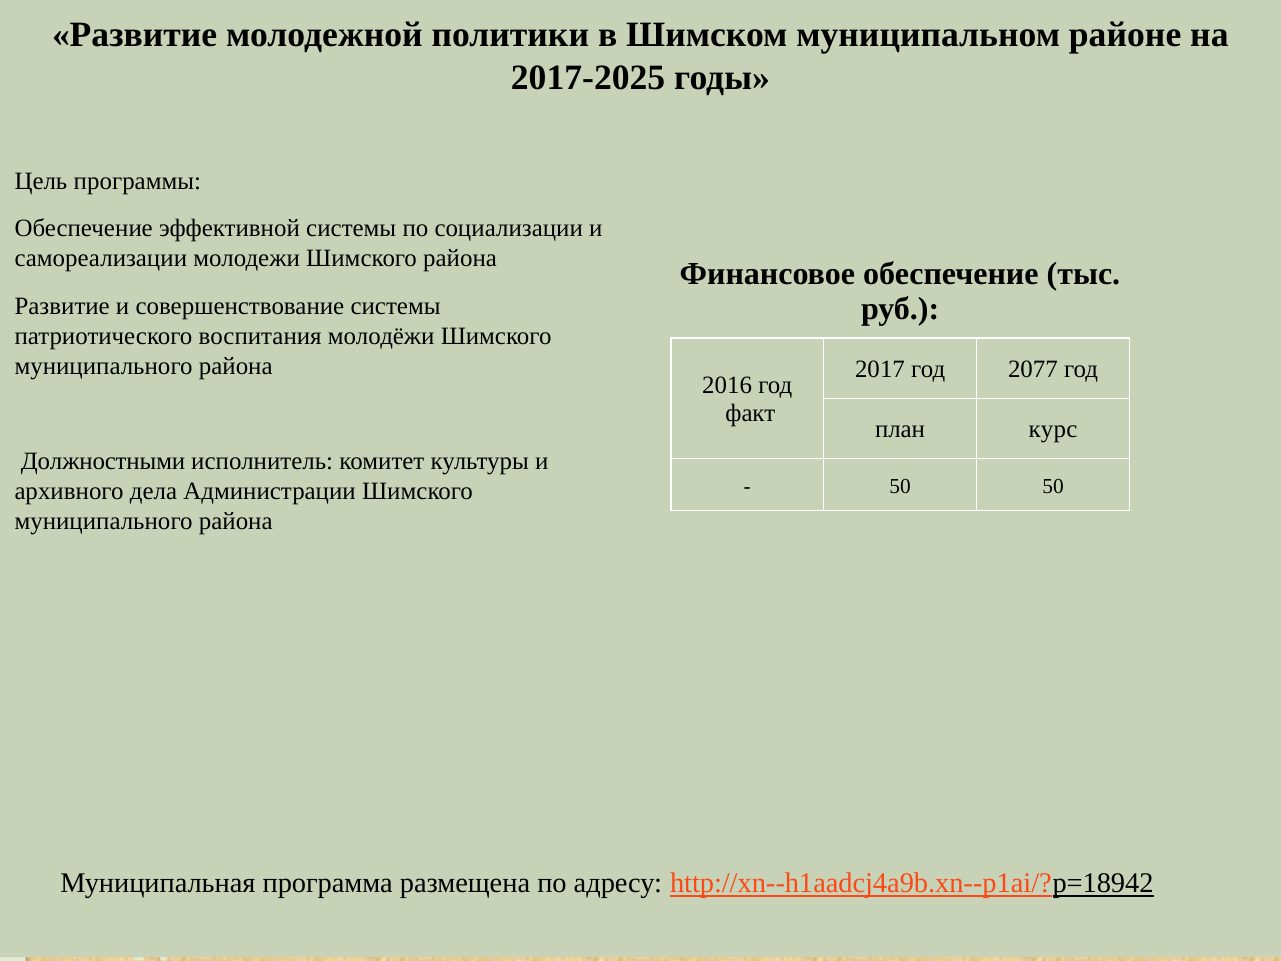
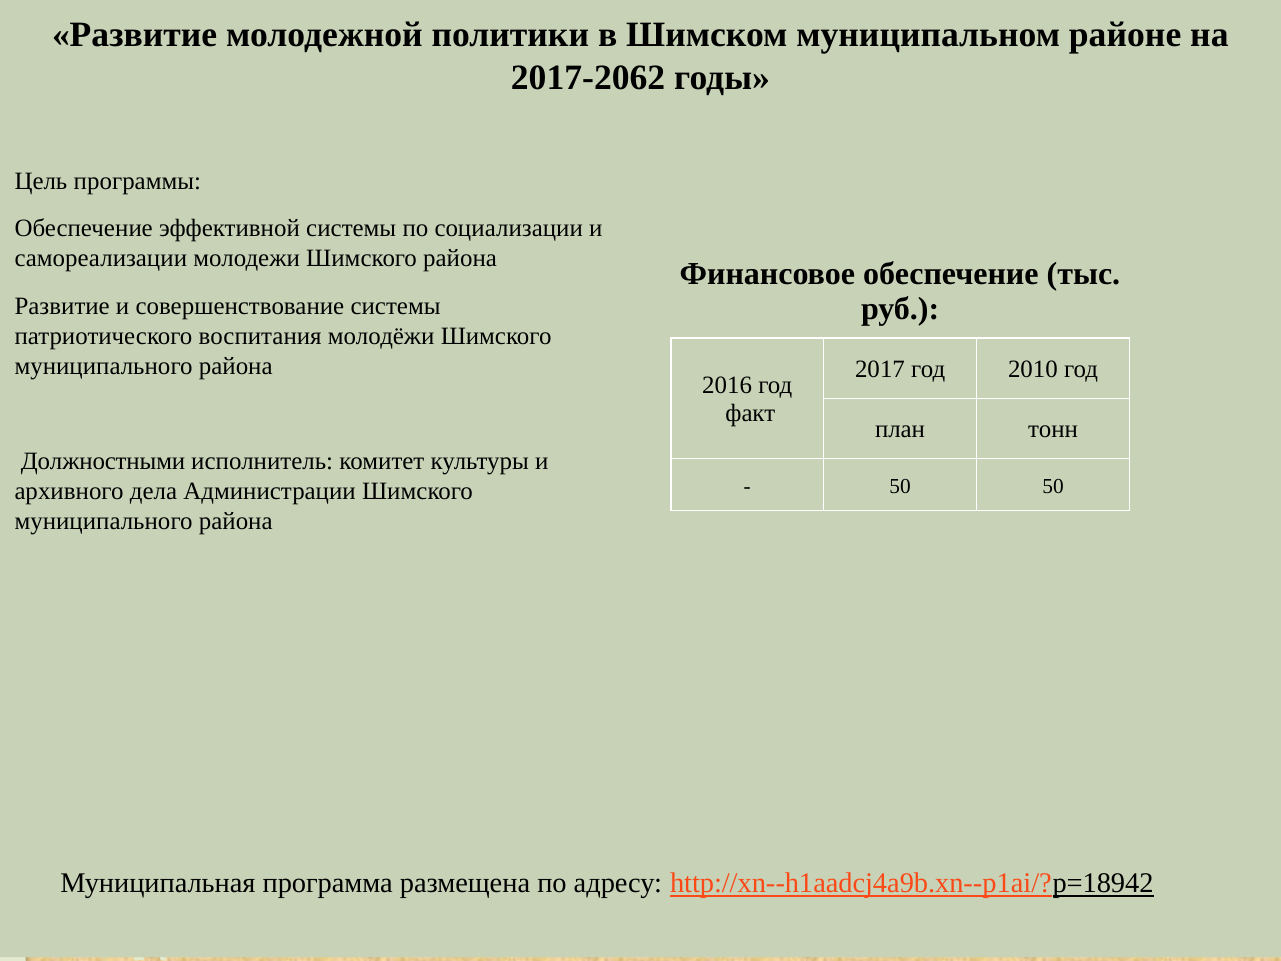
2017-2025: 2017-2025 -> 2017-2062 (588, 78)
2077: 2077 -> 2010 (1033, 369)
курс: курс -> тонн (1053, 429)
